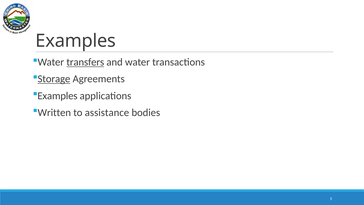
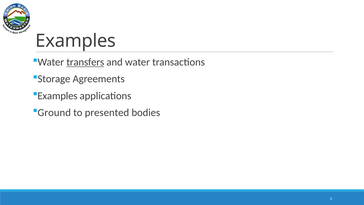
Storage underline: present -> none (54, 79)
Written: Written -> Ground (54, 112)
assistance: assistance -> presented (107, 112)
